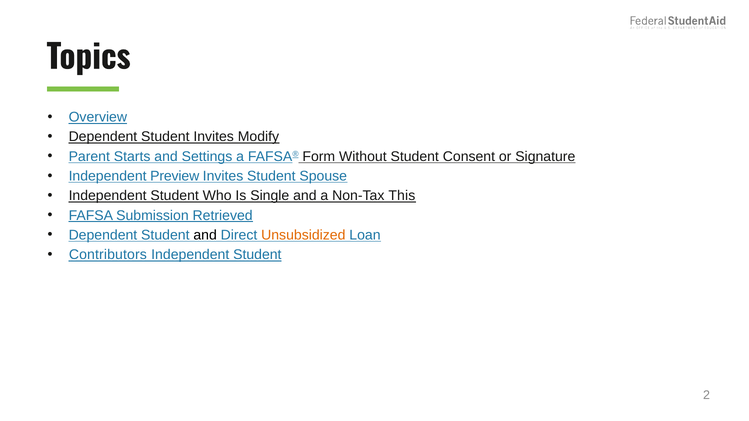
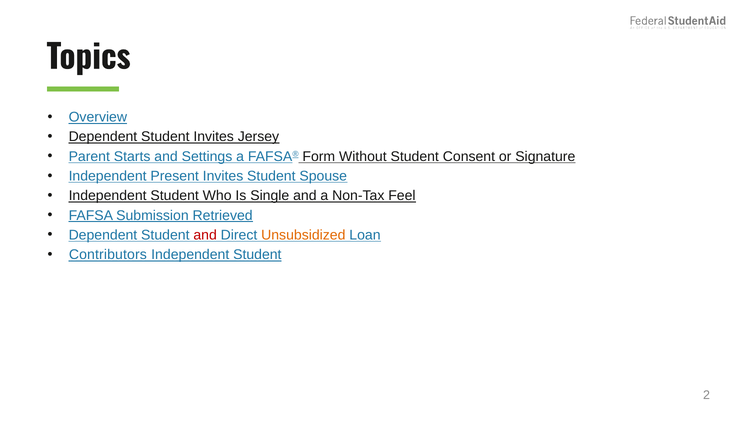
Modify: Modify -> Jersey (258, 137)
Preview: Preview -> Present (175, 176)
This: This -> Feel (402, 196)
and colour: black -> red (205, 235)
